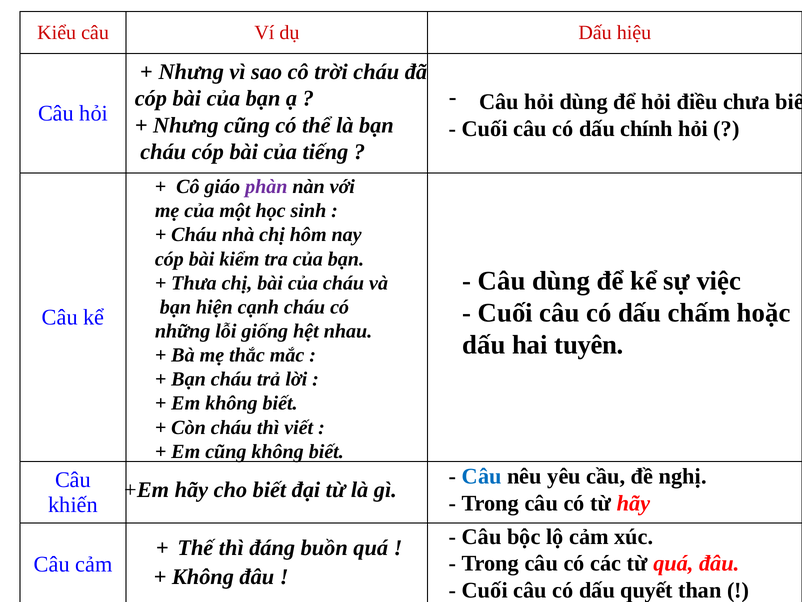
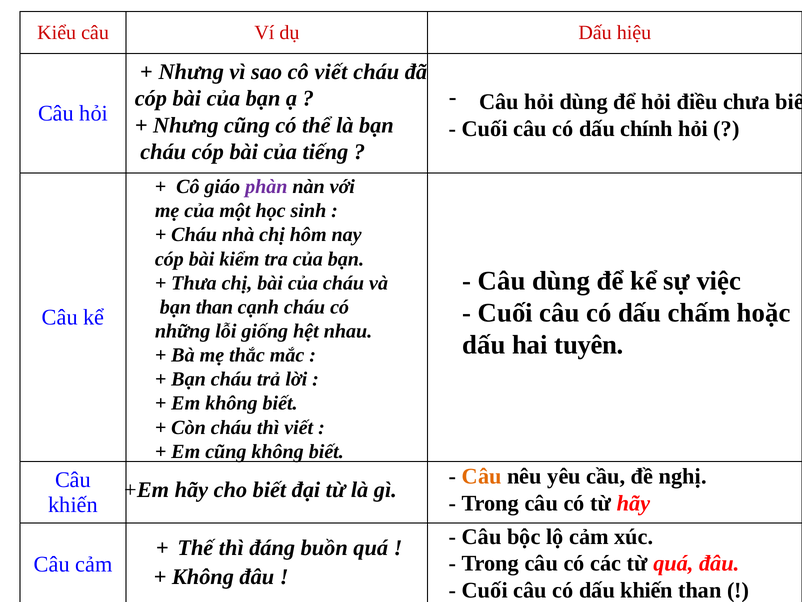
cô trời: trời -> viết (331, 72)
bạn hiện: hiện -> than (214, 307)
Câu colour: blue -> orange (482, 476)
dấu quyết: quyết -> khiến (647, 590)
